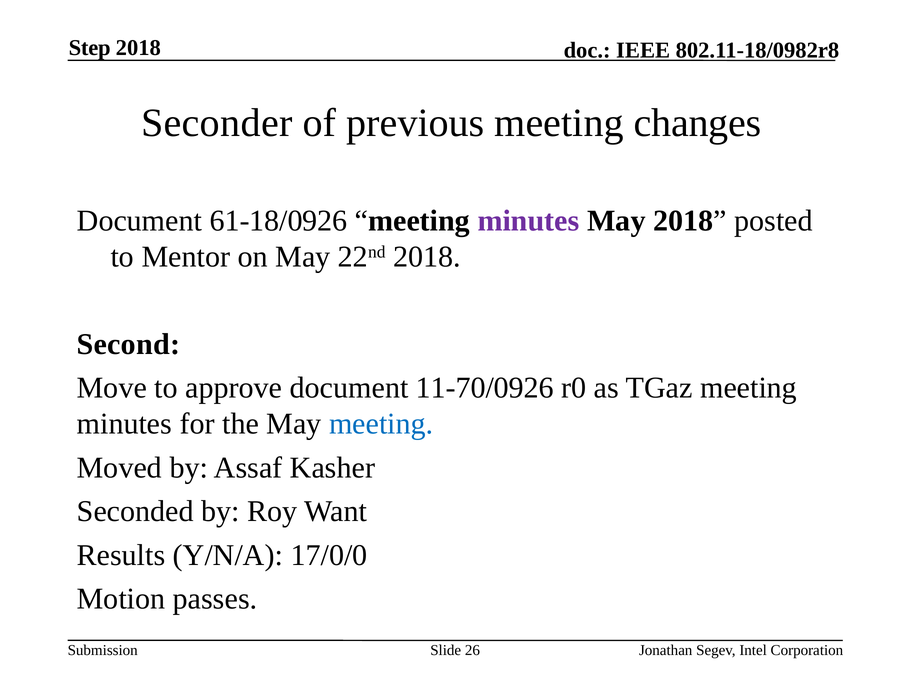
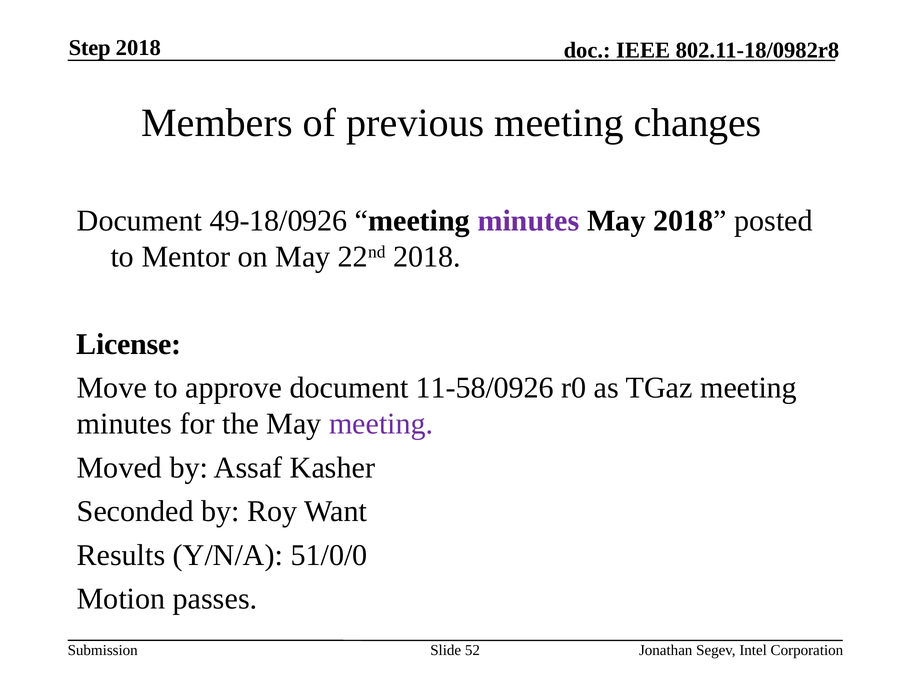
Seconder: Seconder -> Members (217, 123)
61-18/0926: 61-18/0926 -> 49-18/0926 (279, 220)
Second: Second -> License (129, 344)
11-70/0926: 11-70/0926 -> 11-58/0926 (485, 387)
meeting colour: blue -> purple (381, 424)
17/0/0: 17/0/0 -> 51/0/0 (329, 555)
26: 26 -> 52 (472, 650)
